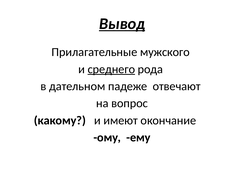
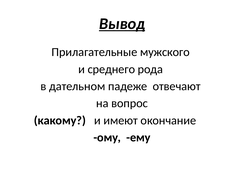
среднего underline: present -> none (111, 69)
